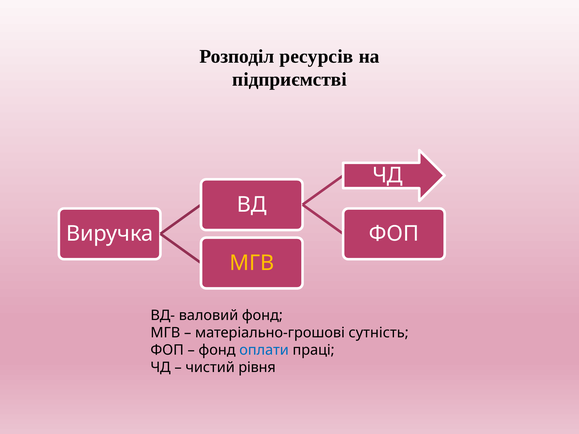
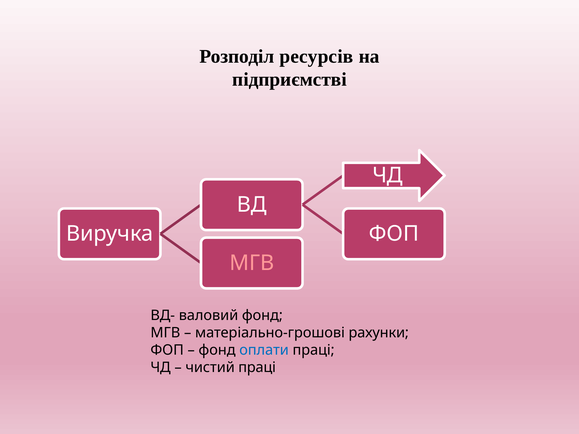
МГВ colour: yellow -> pink (252, 263)
сутність: сутність -> рахунки (379, 333)
чистий рівня: рівня -> праці (257, 368)
